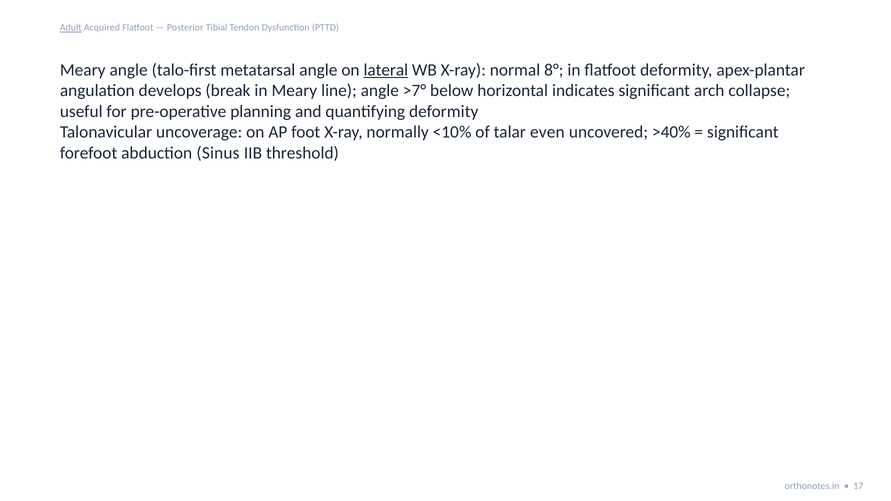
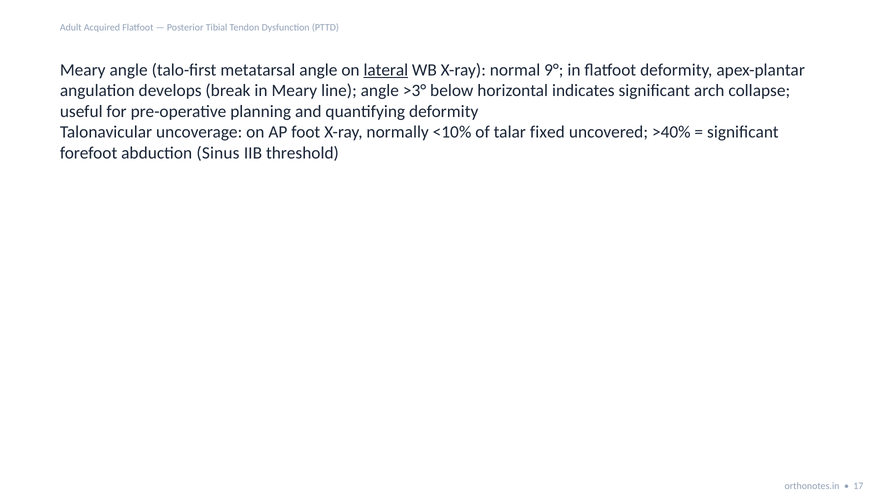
Adult underline: present -> none (71, 28)
8°: 8° -> 9° (554, 70)
>7°: >7° -> >3° (415, 91)
even: even -> fixed (547, 132)
